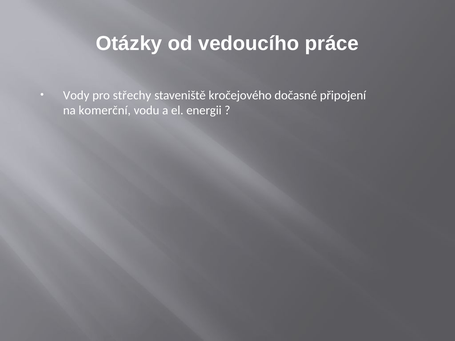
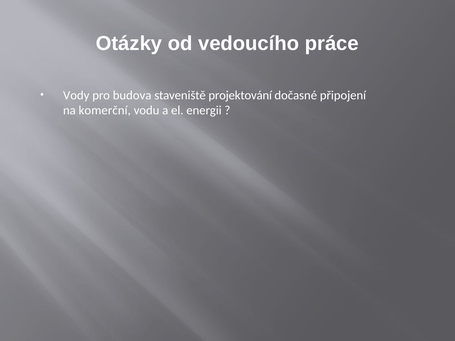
střechy: střechy -> budova (132, 95)
kročejového: kročejového -> projektování (240, 95)
